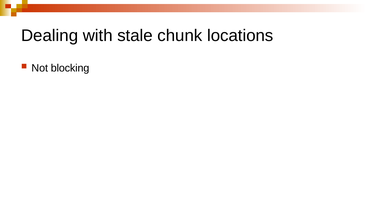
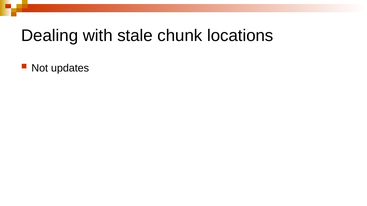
blocking: blocking -> updates (70, 68)
